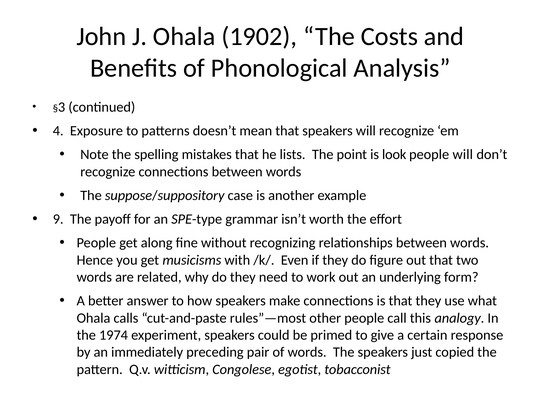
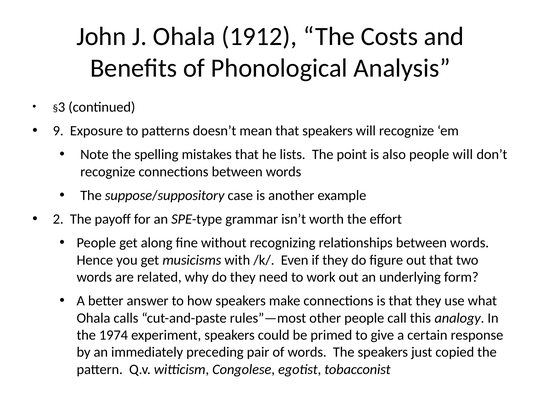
1902: 1902 -> 1912 (259, 37)
4: 4 -> 9 (58, 131)
look: look -> also (394, 154)
9: 9 -> 2 (58, 219)
